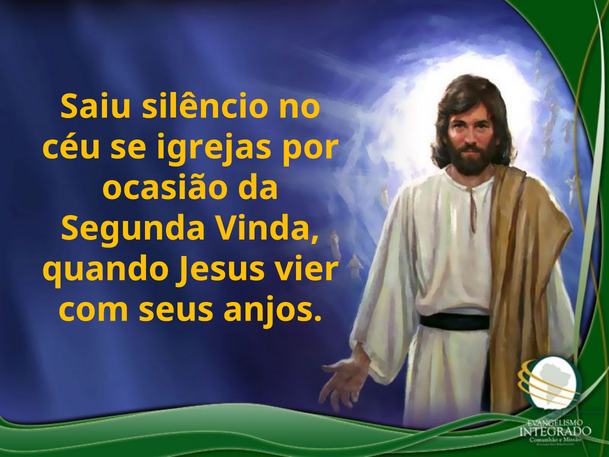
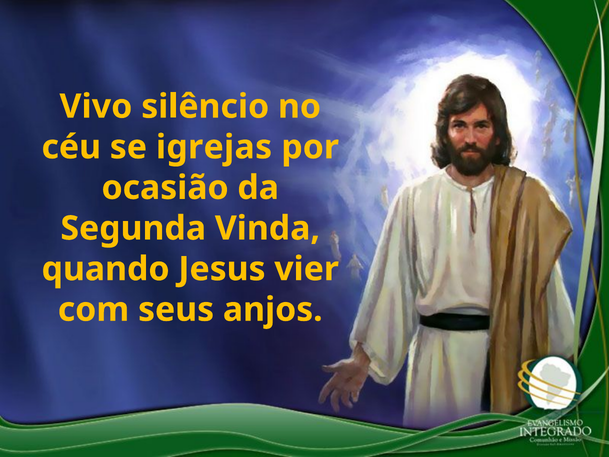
Saiu: Saiu -> Vivo (96, 107)
